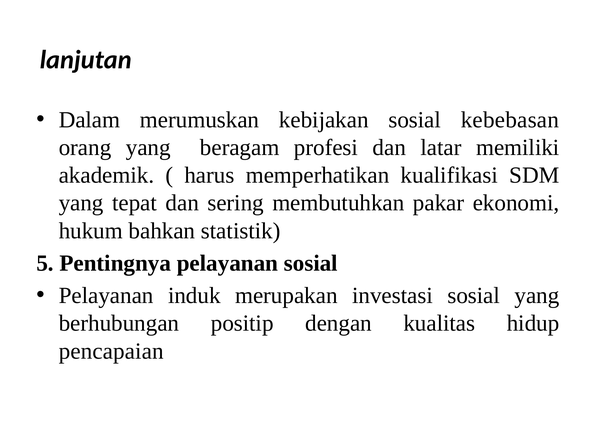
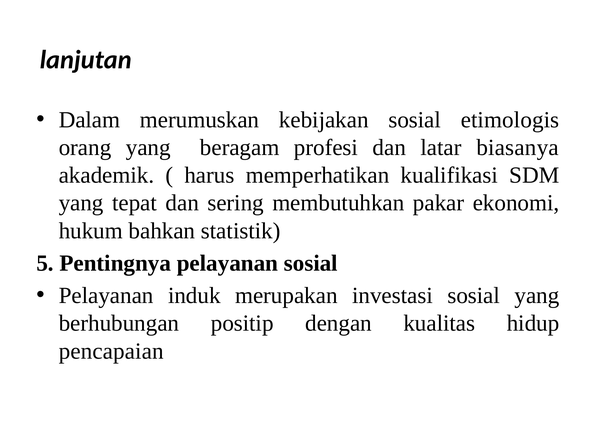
kebebasan: kebebasan -> etimologis (510, 120)
memiliki: memiliki -> biasanya (518, 148)
